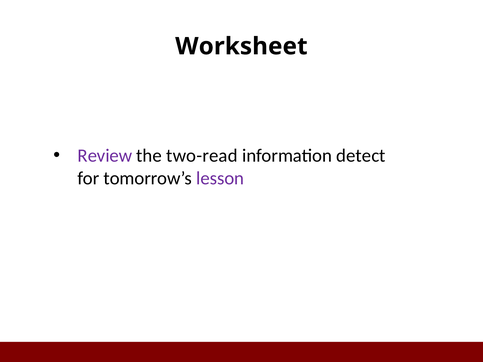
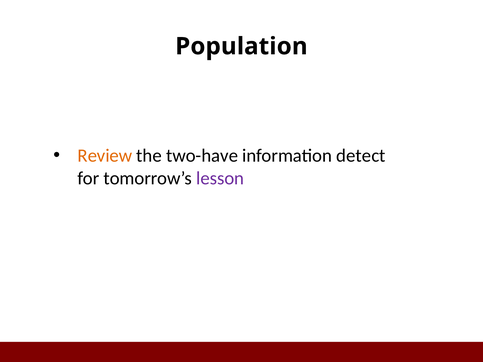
Worksheet: Worksheet -> Population (241, 46)
Review colour: purple -> orange (105, 156)
two-read: two-read -> two-have (202, 156)
